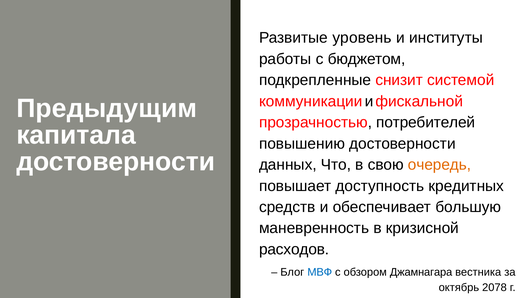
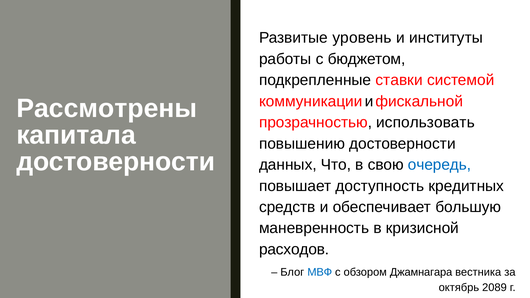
снизит: снизит -> ставки (399, 80)
Предыдущим: Предыдущим -> Рассмотрены (107, 108)
потребителей: потребителей -> использовать (426, 123)
очередь colour: orange -> blue (439, 165)
2078: 2078 -> 2089 (494, 288)
